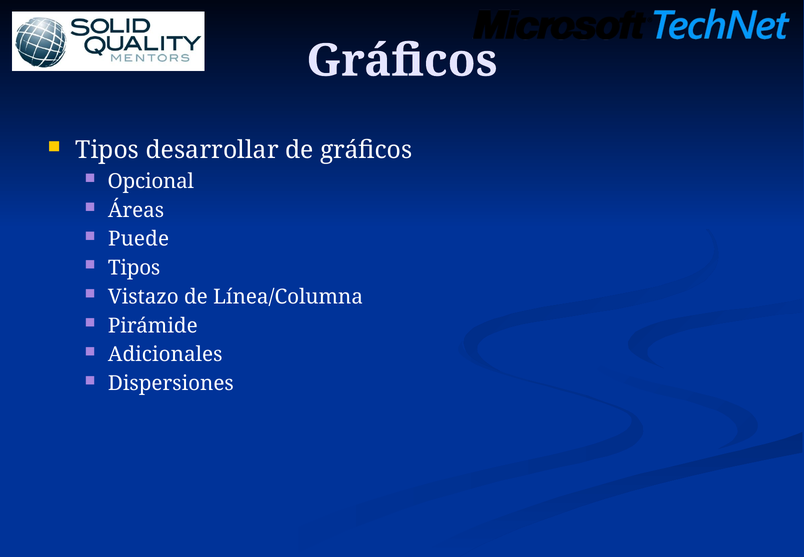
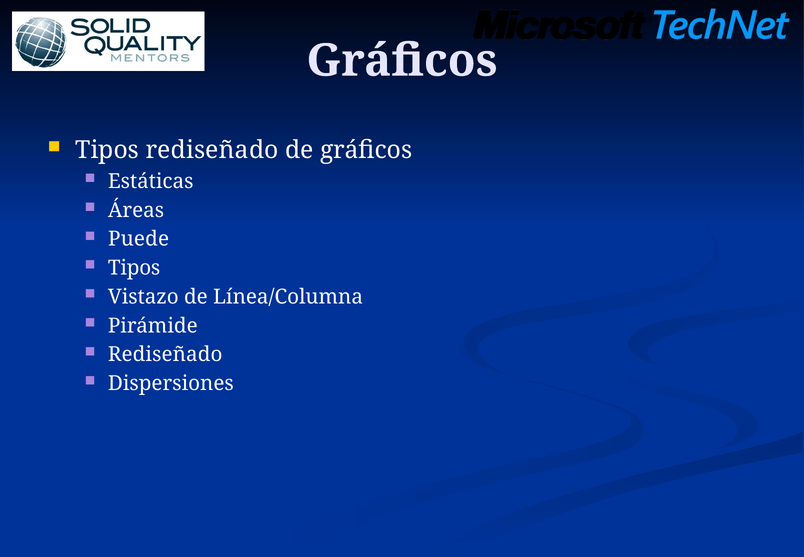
Tipos desarrollar: desarrollar -> rediseñado (212, 150)
Opcional: Opcional -> Estáticas (151, 181)
Adicionales: Adicionales -> Rediseñado (165, 354)
